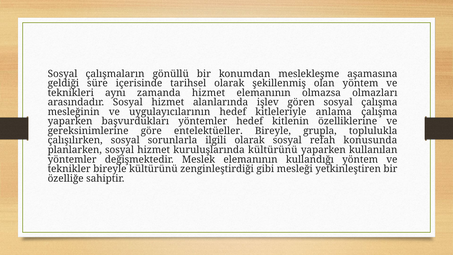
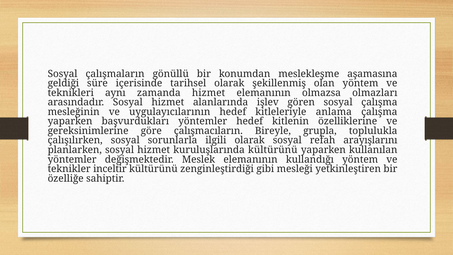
entelektüeller: entelektüeller -> çalışmacıların (208, 131)
konusunda: konusunda -> arayışlarını (370, 140)
teknikler bireyle: bireyle -> inceltir (110, 169)
